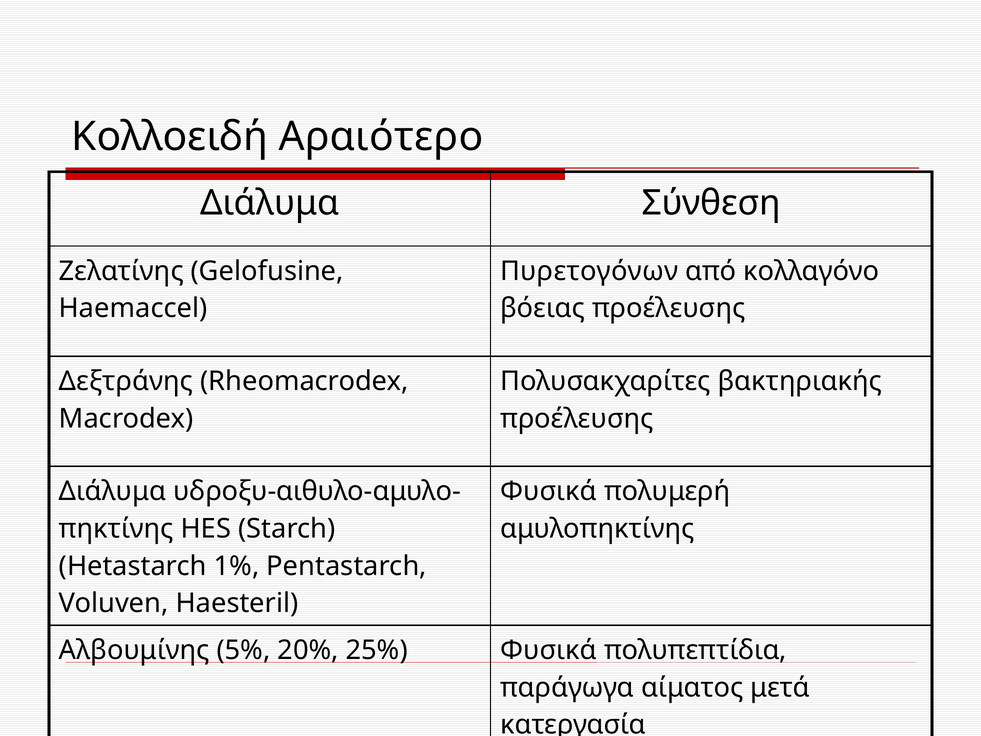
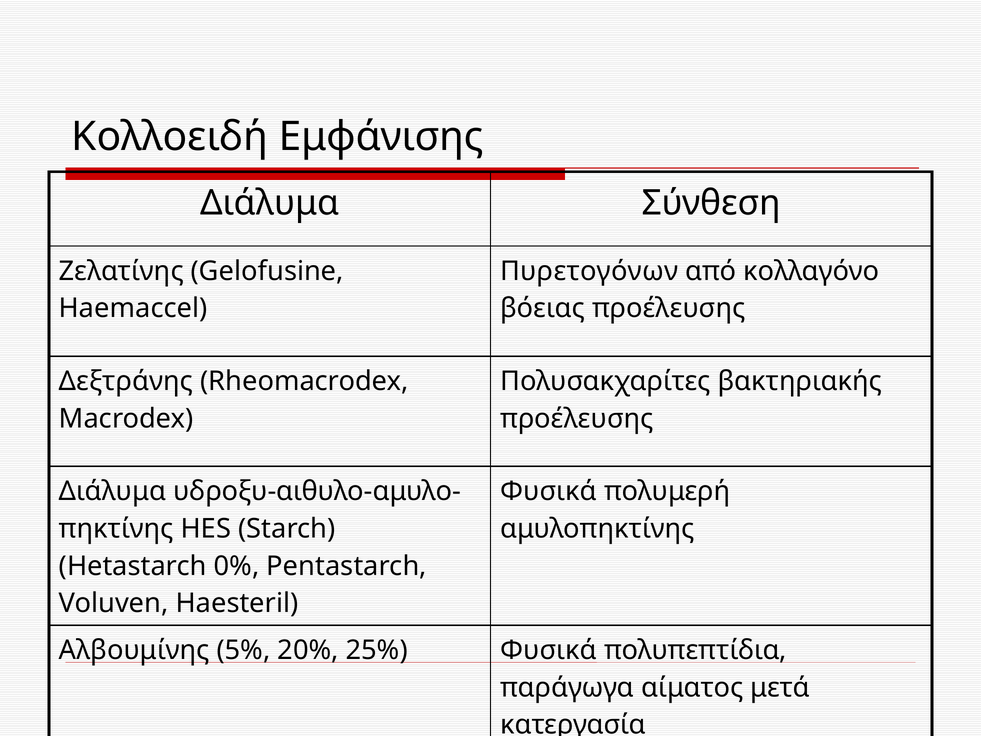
Αραιότερο: Αραιότερο -> Εμφάνισης (381, 137)
1%: 1% -> 0% (237, 566)
